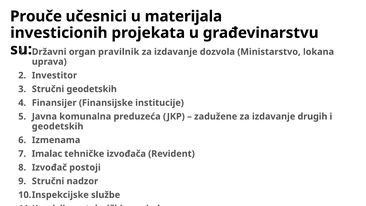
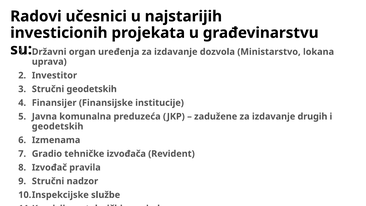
Prouče: Prouče -> Radovi (36, 16)
materijala: materijala -> najstarijih (183, 16)
pravilnik: pravilnik -> uređenja (119, 52)
Imalac: Imalac -> Gradio (47, 154)
postoji: postoji -> pravila (85, 167)
